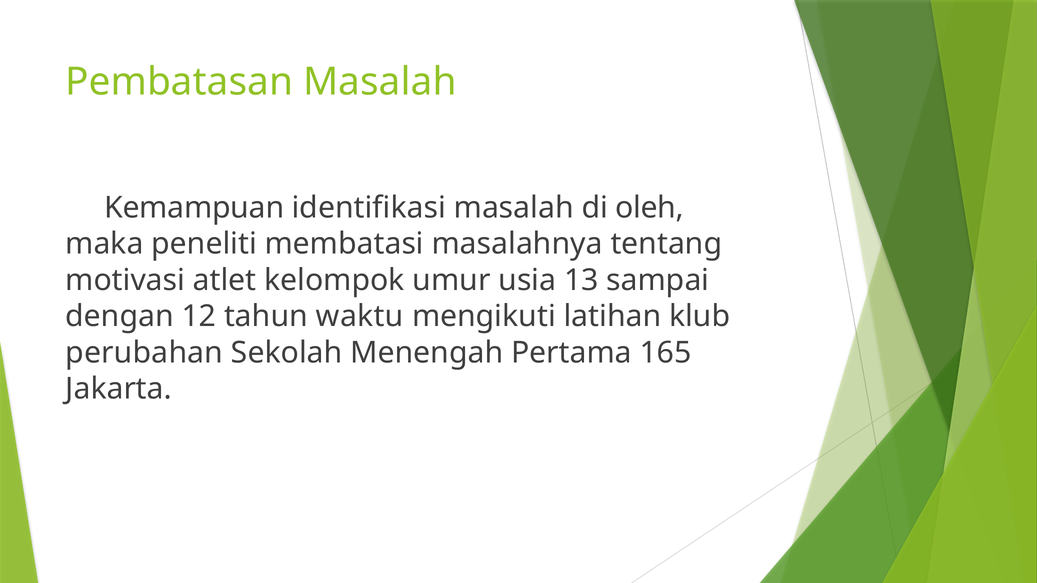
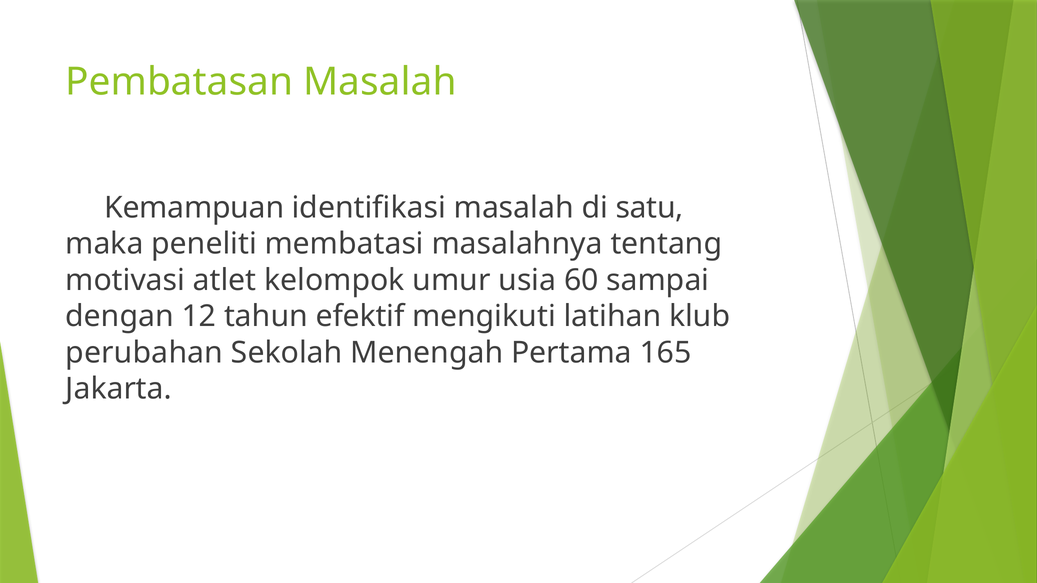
oleh: oleh -> satu (650, 208)
13: 13 -> 60 (581, 280)
waktu: waktu -> efektif (360, 317)
